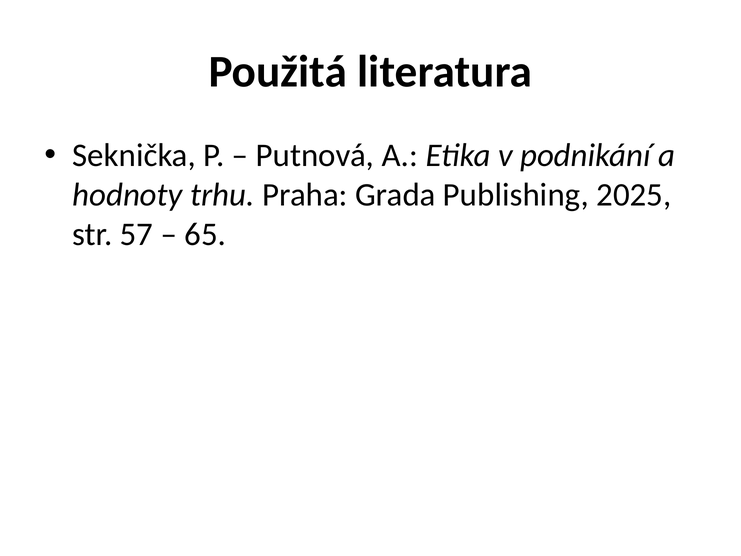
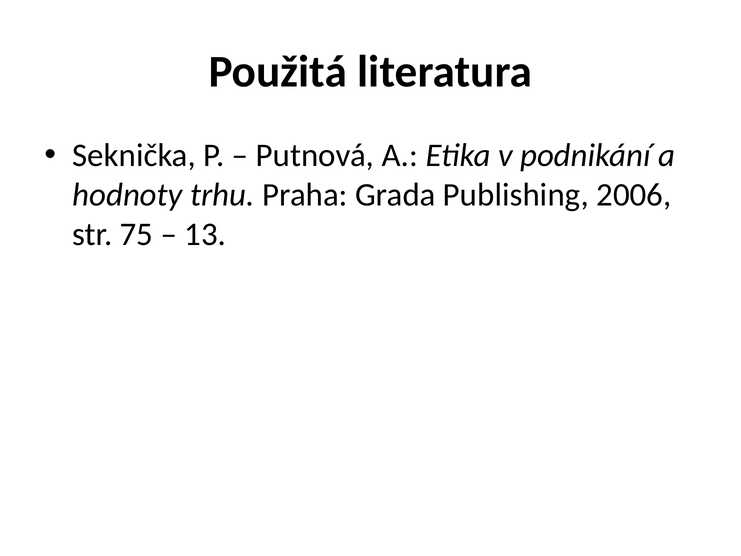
2025: 2025 -> 2006 (634, 195)
57: 57 -> 75 (136, 235)
65: 65 -> 13 (205, 235)
